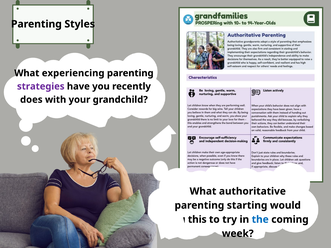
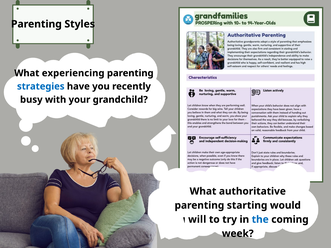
strategies colour: purple -> blue (41, 86)
does: does -> busy (31, 100)
this: this -> will (197, 220)
